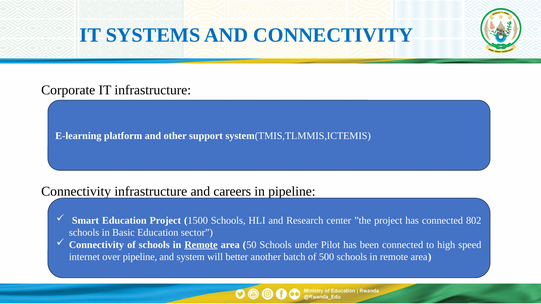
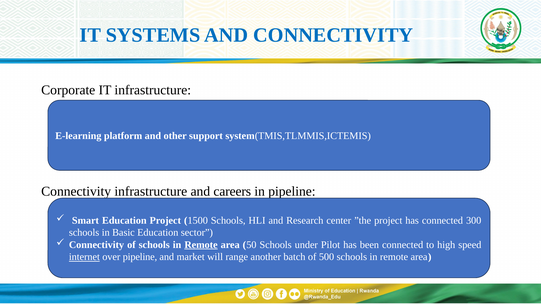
802: 802 -> 300 (474, 221)
internet underline: none -> present (84, 257)
system: system -> market (191, 257)
better: better -> range (237, 257)
